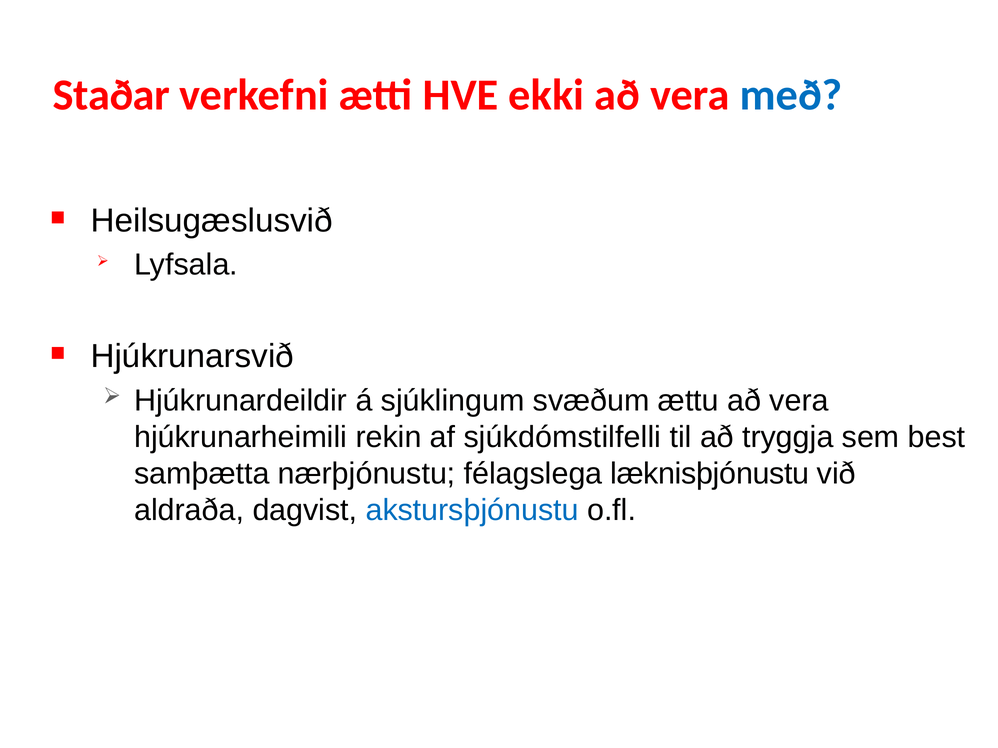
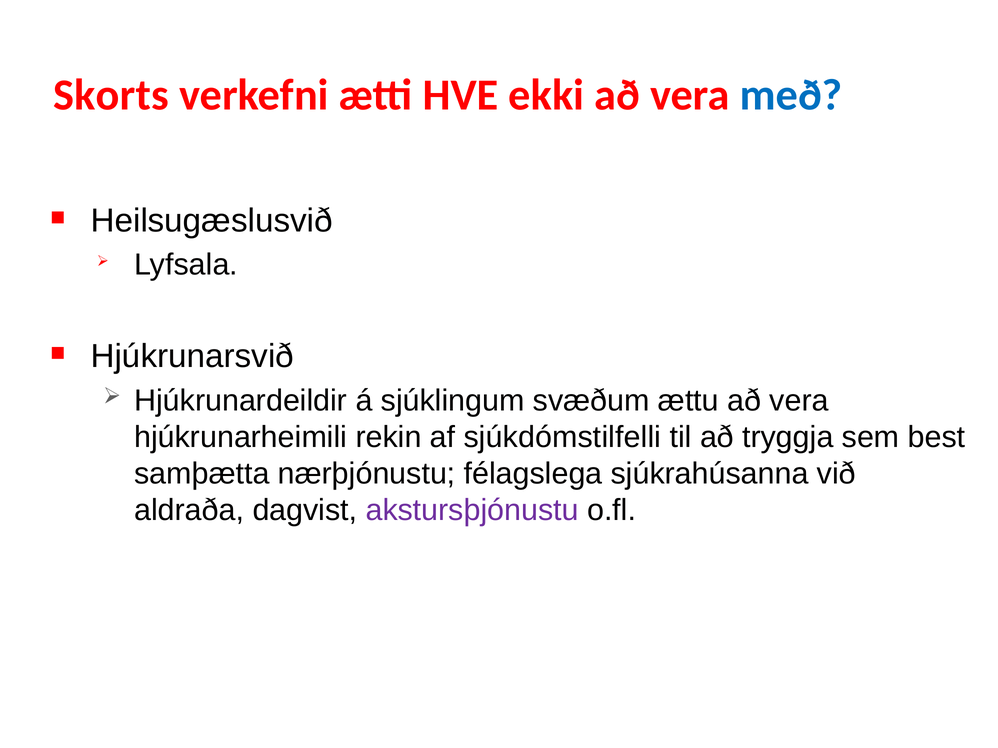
Staðar: Staðar -> Skorts (111, 95)
læknisþjónustu: læknisþjónustu -> sjúkrahúsanna (710, 474)
akstursþjónustu colour: blue -> purple (472, 510)
